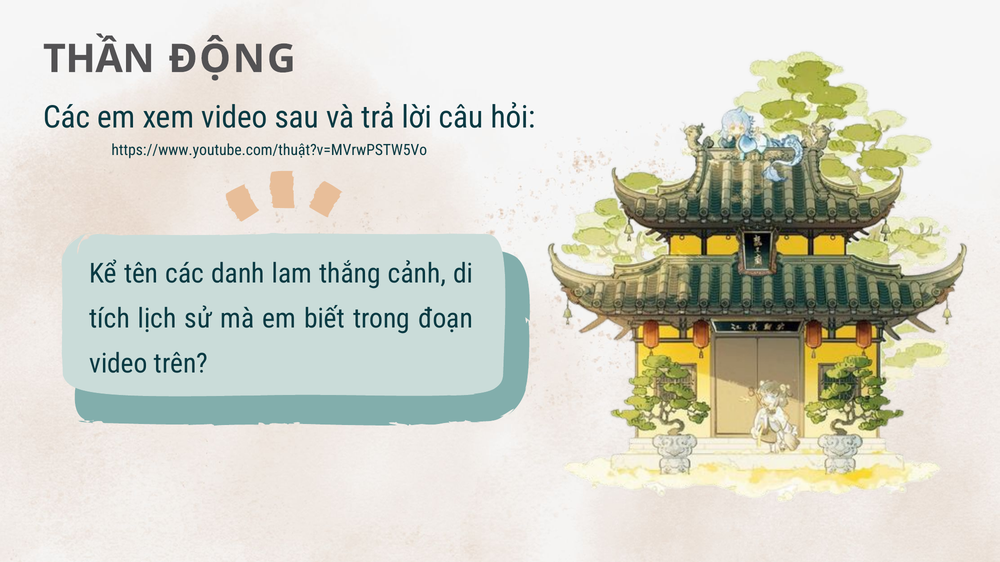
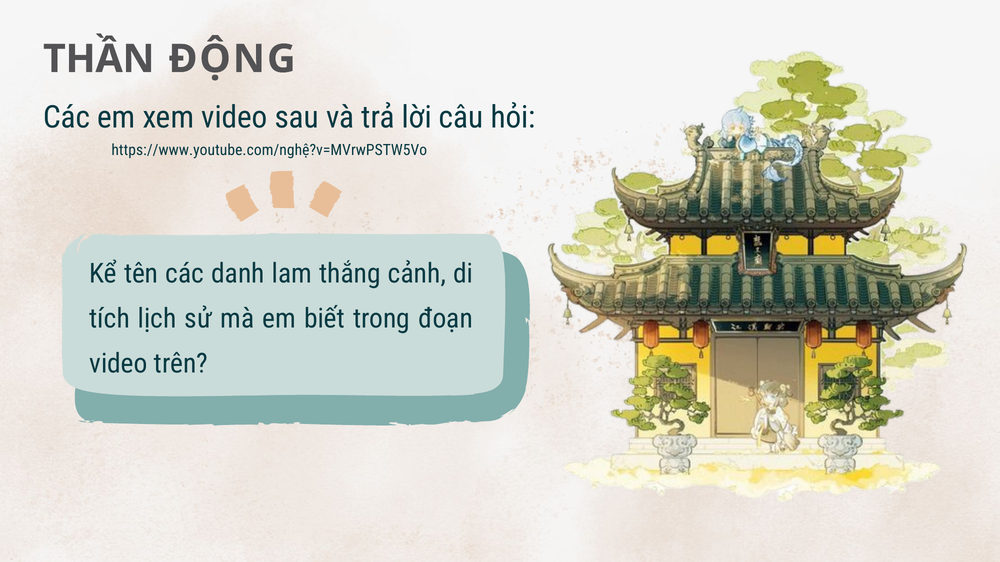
https://www.youtube.com/thuật?v=MVrwPSTW5Vo: https://www.youtube.com/thuật?v=MVrwPSTW5Vo -> https://www.youtube.com/nghệ?v=MVrwPSTW5Vo (269, 150)
